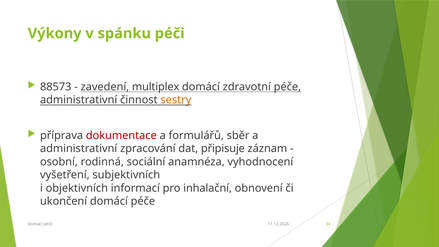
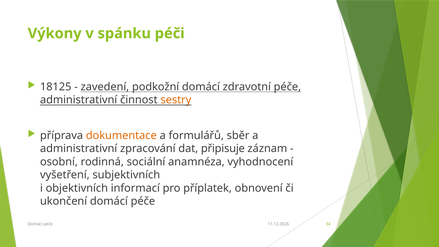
88573: 88573 -> 18125 (56, 87)
multiplex: multiplex -> podkožní (156, 87)
dokumentace colour: red -> orange (121, 135)
inhalační: inhalační -> příplatek (208, 188)
